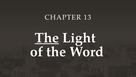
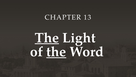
the underline: none -> present (56, 51)
